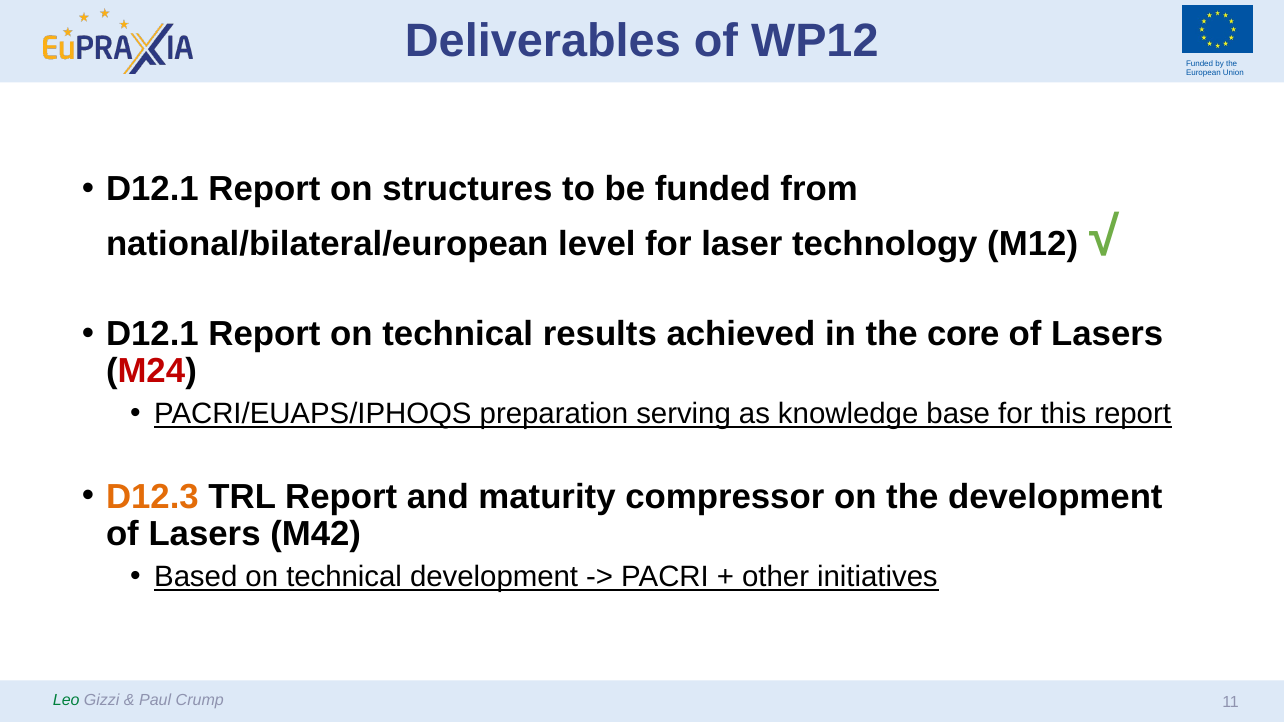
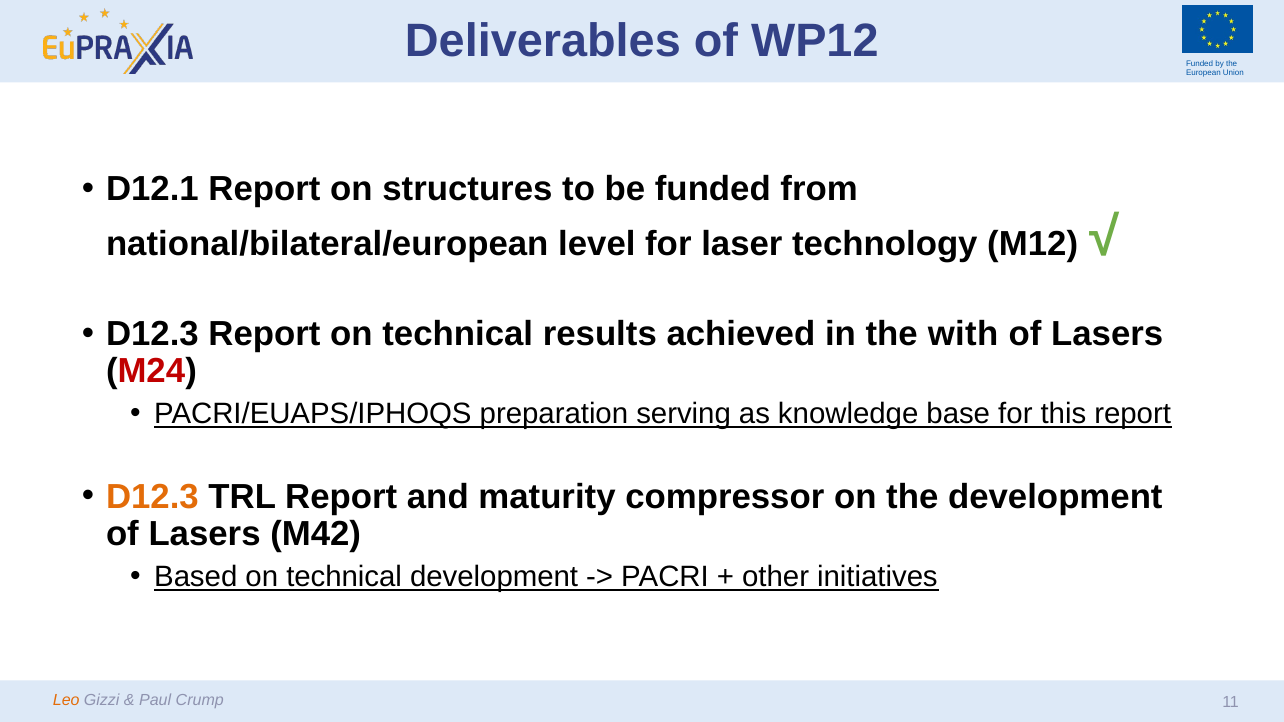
D12.1: D12.1 -> D12.3 (152, 334)
core: core -> with (963, 334)
Leo colour: green -> orange (66, 701)
